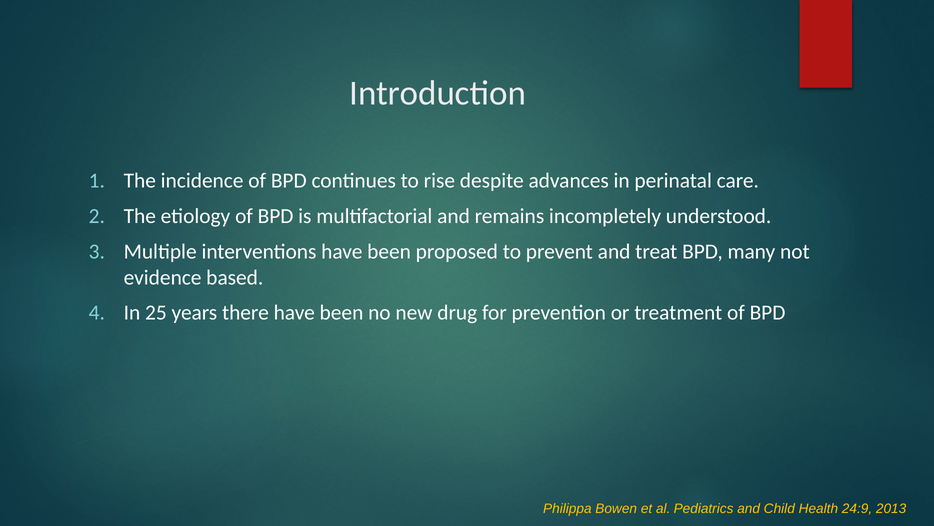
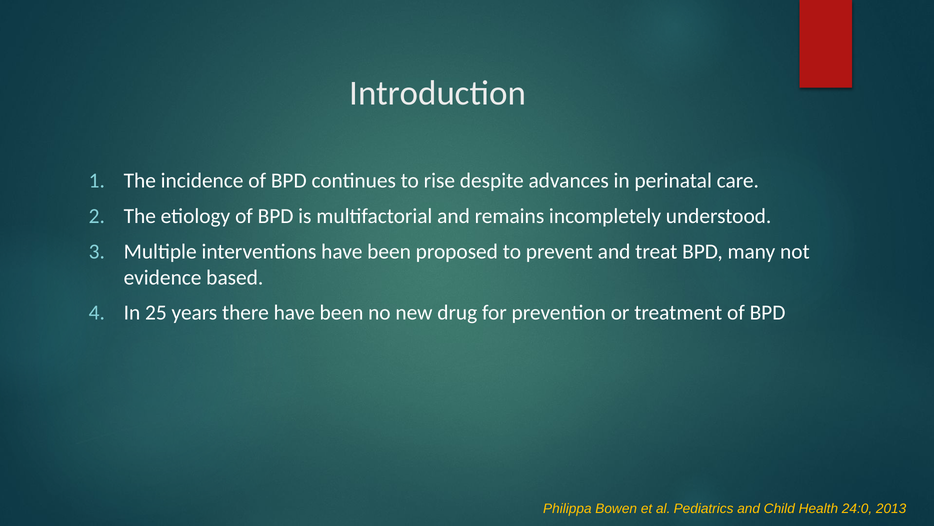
24:9: 24:9 -> 24:0 (857, 508)
